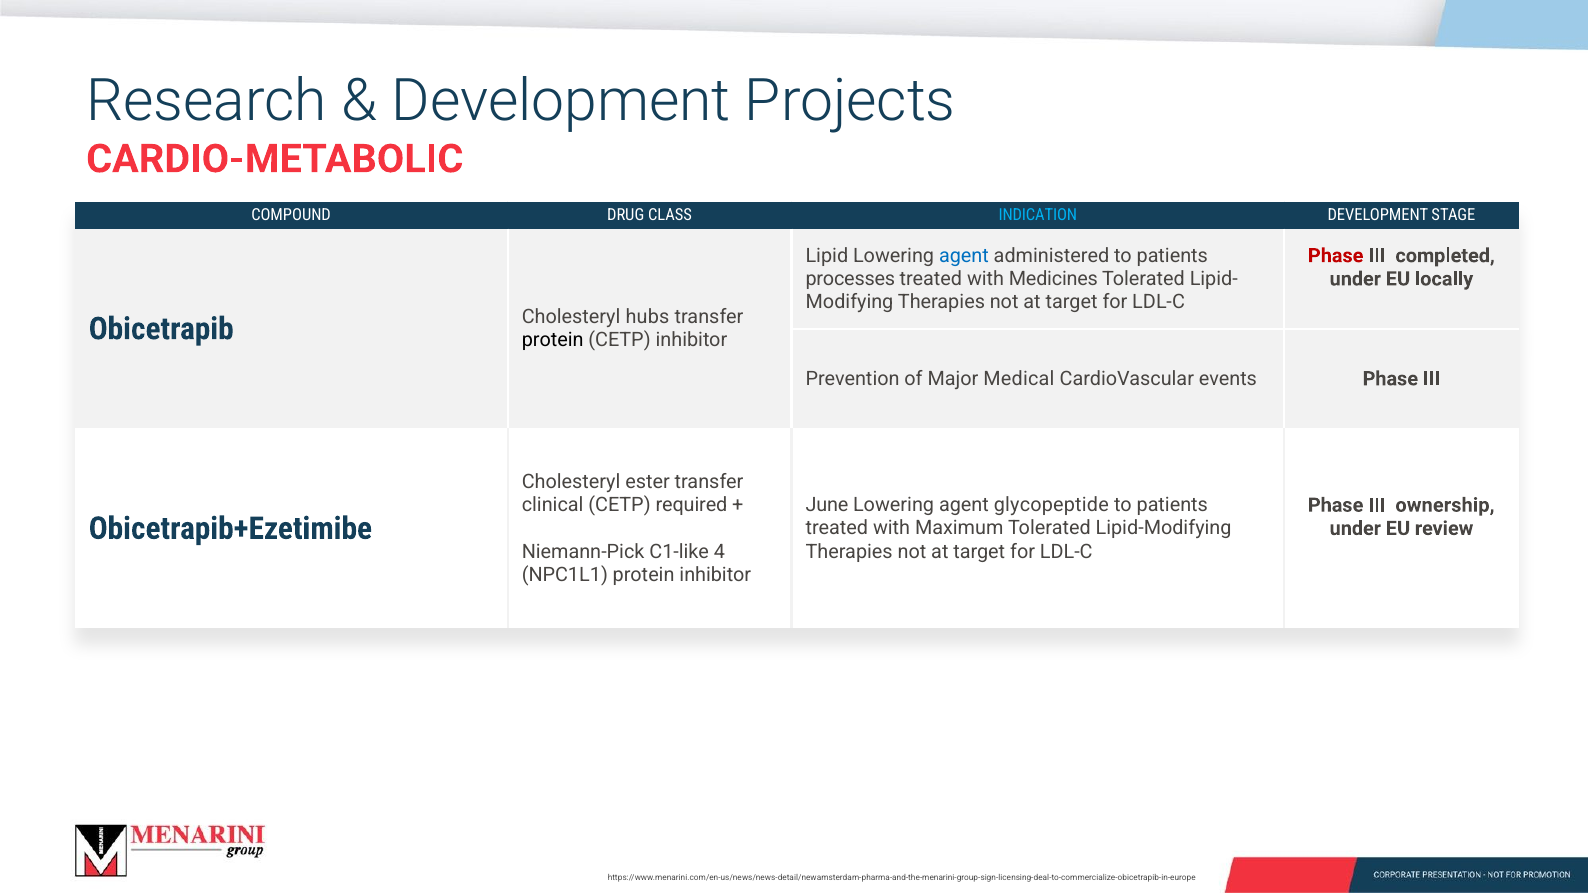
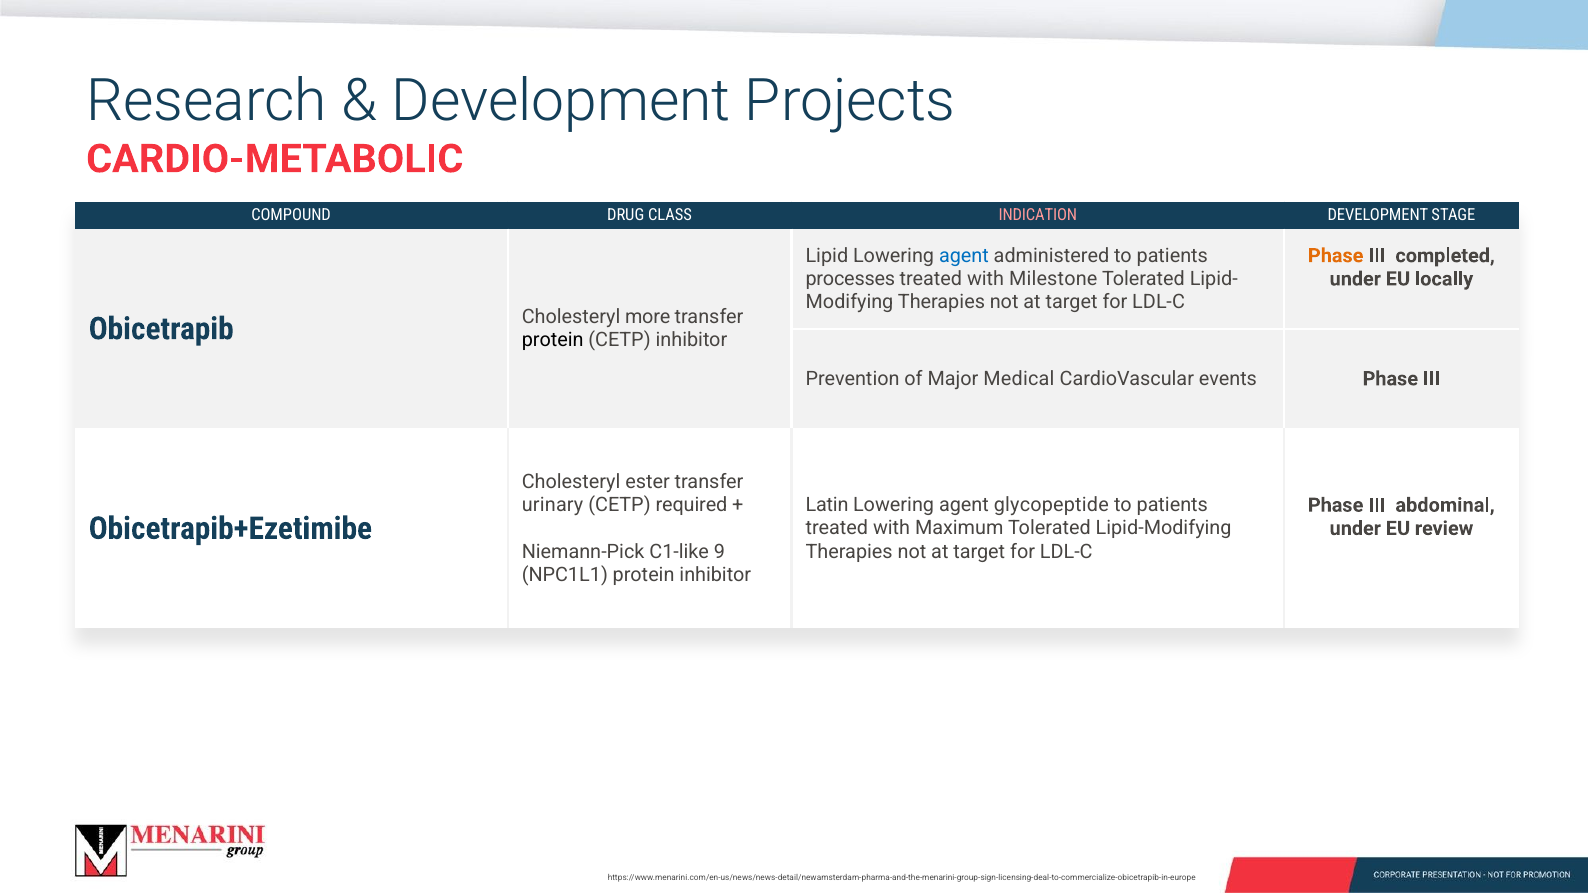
INDICATION colour: light blue -> pink (1038, 215)
Phase colour: red -> orange (1336, 256)
Medicines: Medicines -> Milestone (1053, 279)
hubs: hubs -> more (648, 317)
clinical: clinical -> urinary (553, 505)
June: June -> Latin (827, 505)
ownership: ownership -> abdominal (1445, 505)
4: 4 -> 9 (719, 552)
